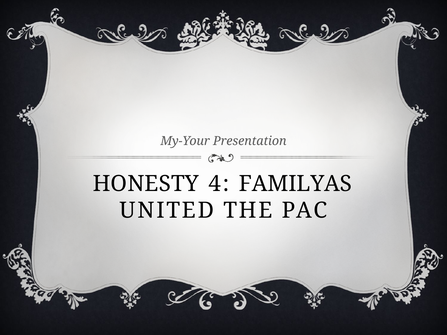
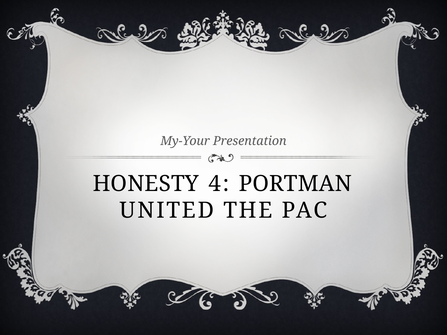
FAMILYAS: FAMILYAS -> PORTMAN (295, 184)
